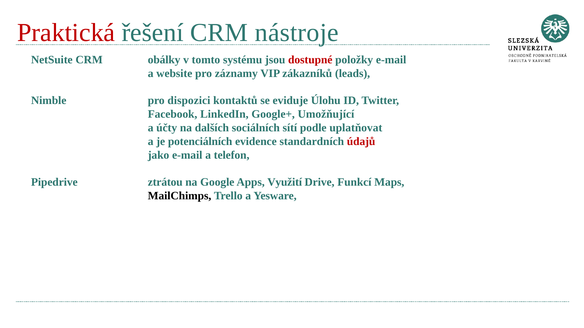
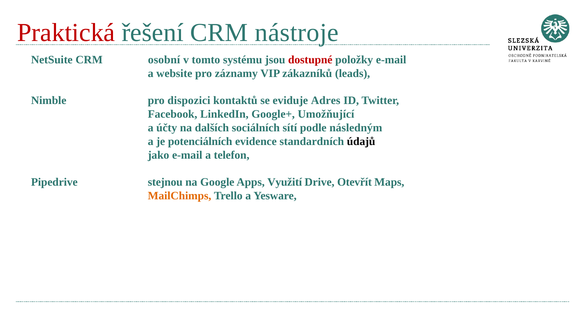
obálky: obálky -> osobní (164, 60)
Úlohu: Úlohu -> Adres (326, 101)
uplatňovat: uplatňovat -> následným (356, 128)
údajů colour: red -> black (361, 142)
ztrátou: ztrátou -> stejnou (165, 182)
Funkcí: Funkcí -> Otevřít (354, 182)
MailChimps colour: black -> orange (180, 196)
